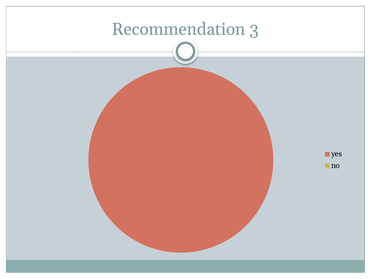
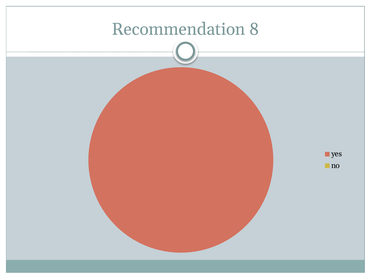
3: 3 -> 8 (254, 29)
